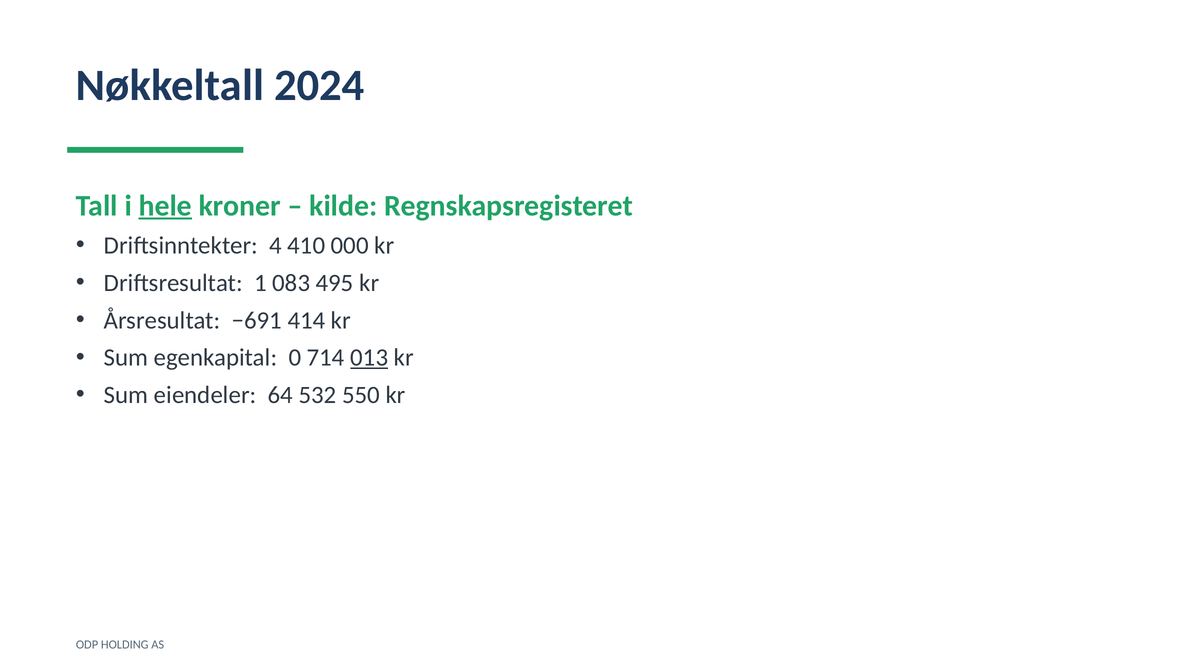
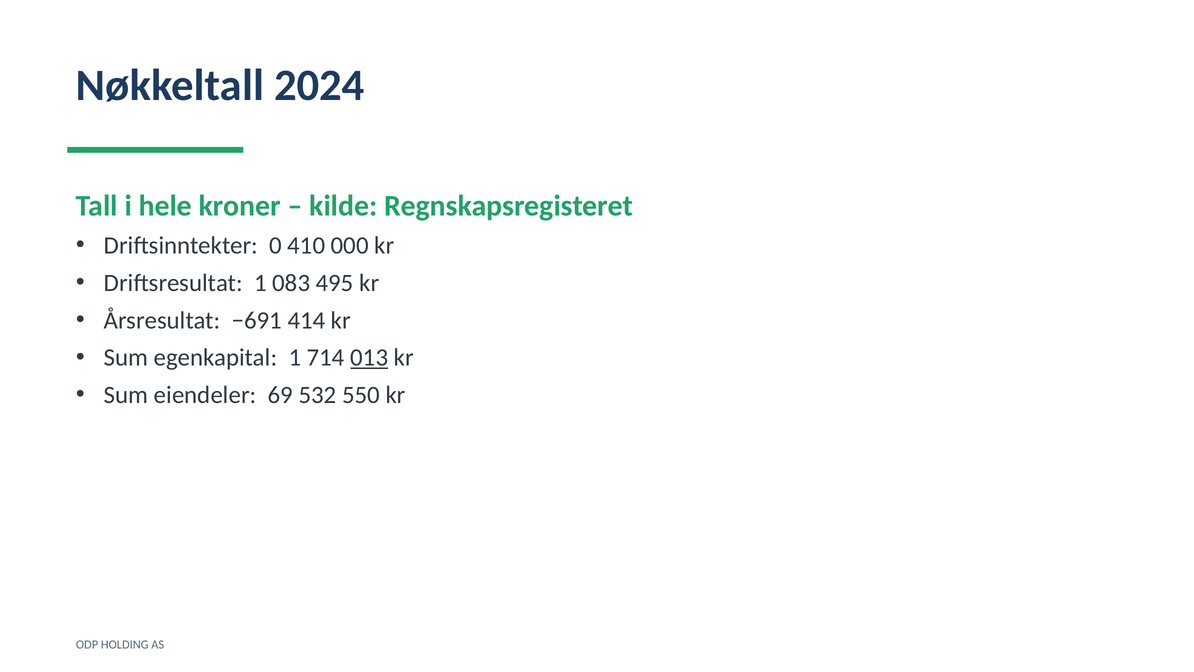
hele underline: present -> none (165, 206)
4: 4 -> 0 (275, 246)
egenkapital 0: 0 -> 1 (295, 358)
64: 64 -> 69 (280, 395)
